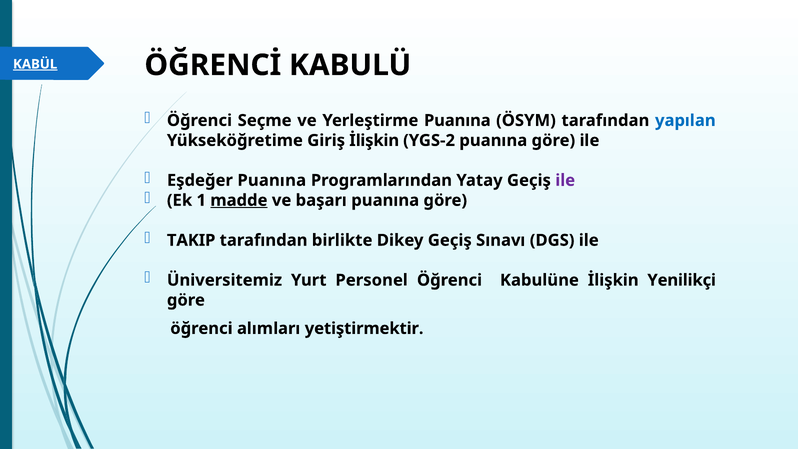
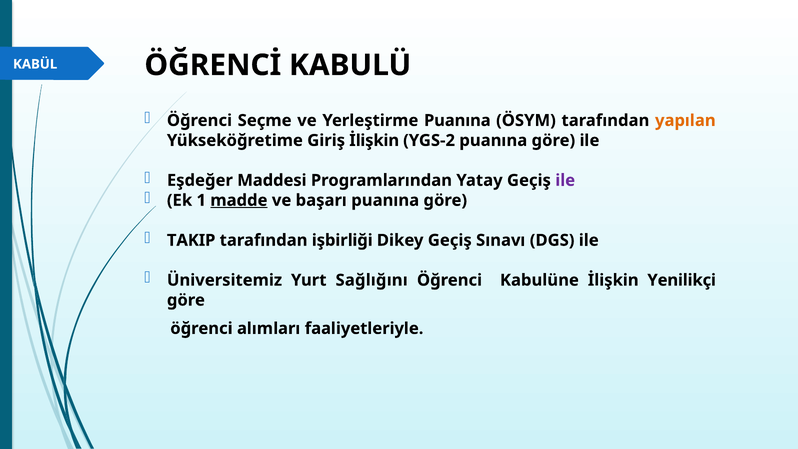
KABÜL underline: present -> none (35, 64)
yapılan colour: blue -> orange (685, 120)
Eşdeğer Puanına: Puanına -> Maddesi (272, 180)
birlikte: birlikte -> işbirliği (342, 240)
Personel: Personel -> Sağlığını (372, 280)
yetiştirmektir: yetiştirmektir -> faaliyetleriyle (364, 328)
